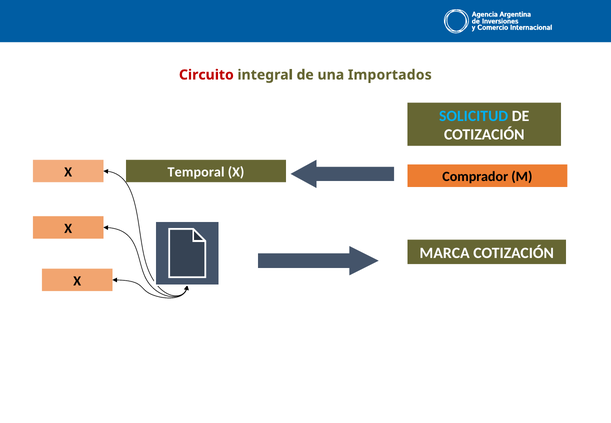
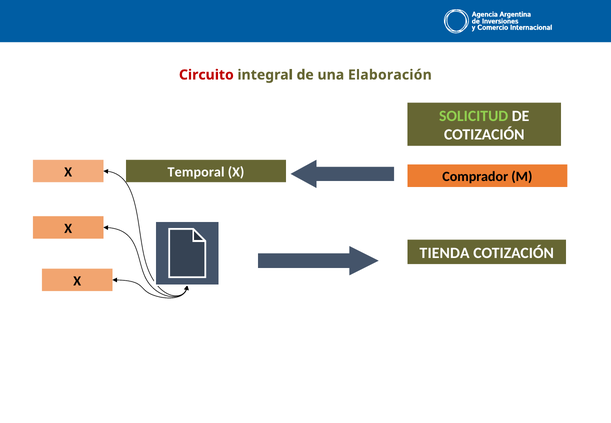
Importados: Importados -> Elaboración (390, 75)
SOLICITUD colour: light blue -> light green (474, 116)
MARCA: MARCA -> TIENDA (445, 253)
